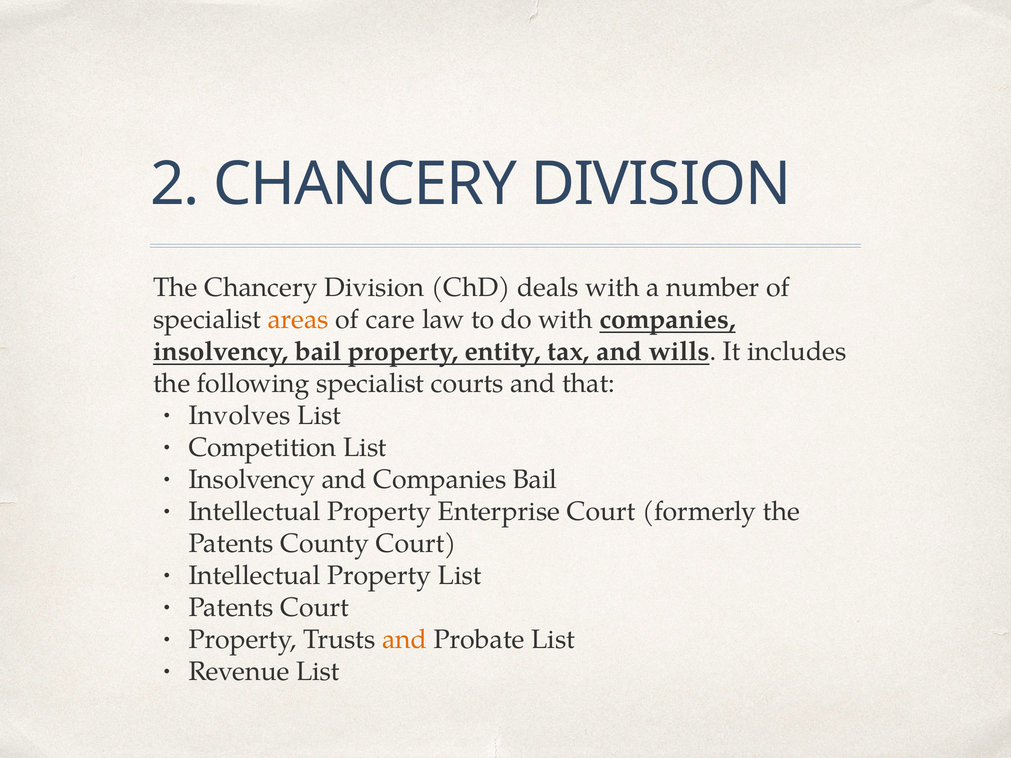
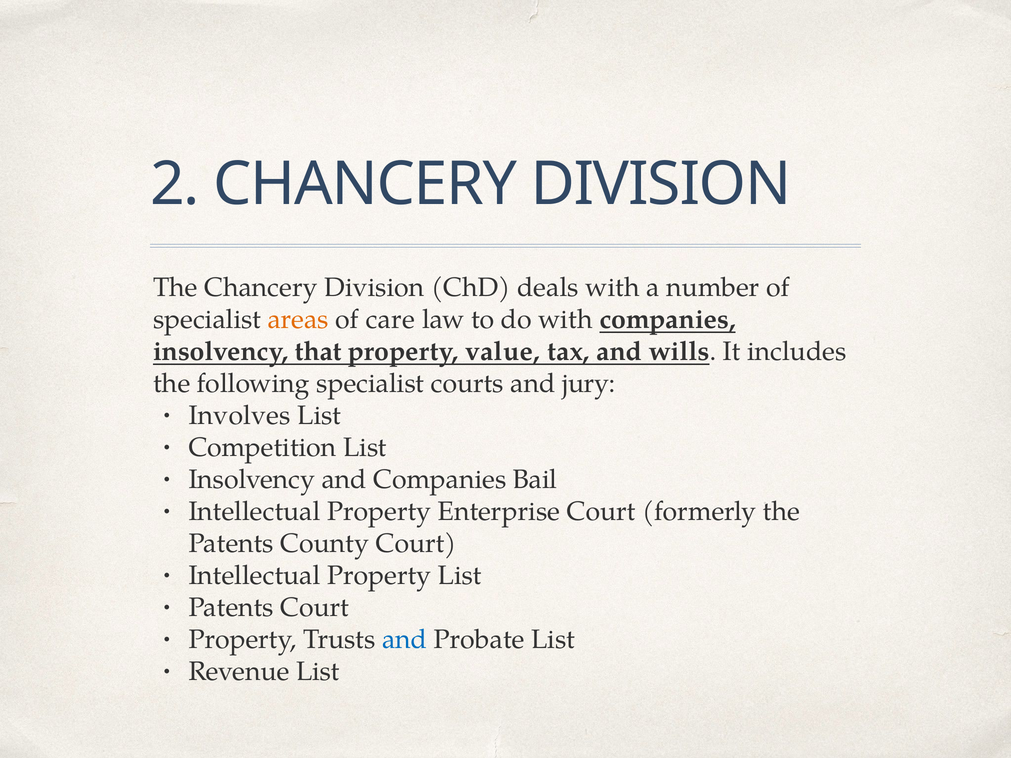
insolvency bail: bail -> that (318, 352)
entity: entity -> value (503, 352)
that: that -> jury (589, 384)
and colour: orange -> blue (405, 640)
